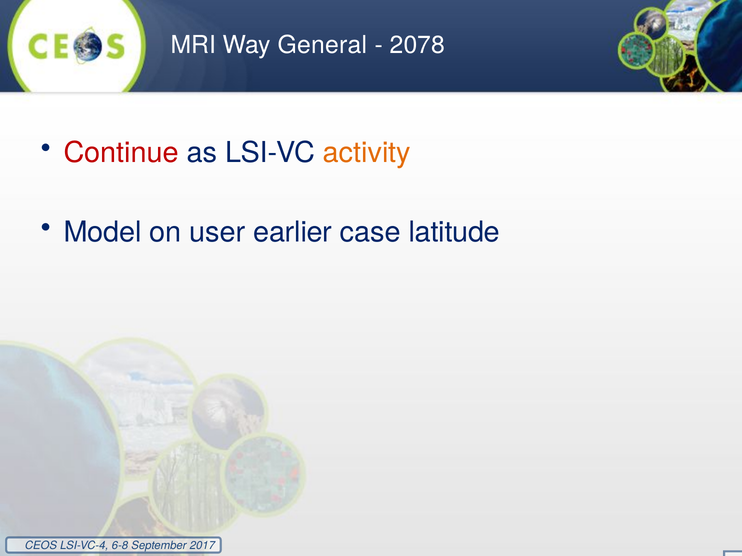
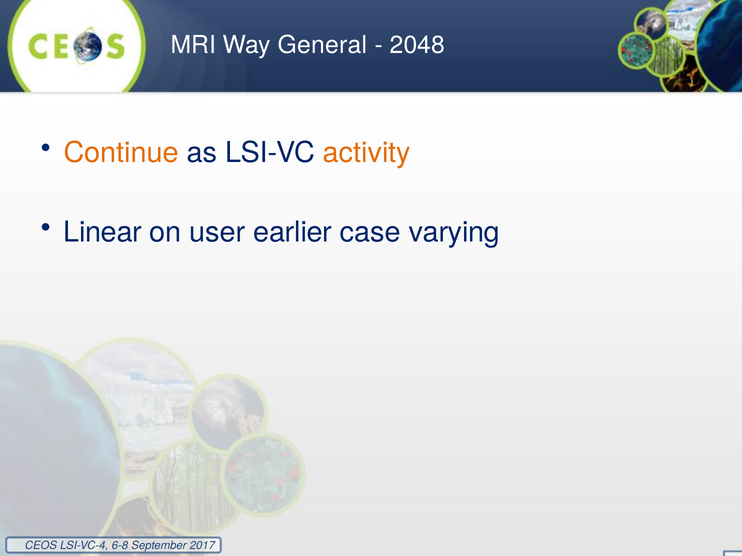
2078: 2078 -> 2048 (417, 45)
Continue colour: red -> orange (121, 153)
Model: Model -> Linear (103, 232)
latitude: latitude -> varying (454, 232)
